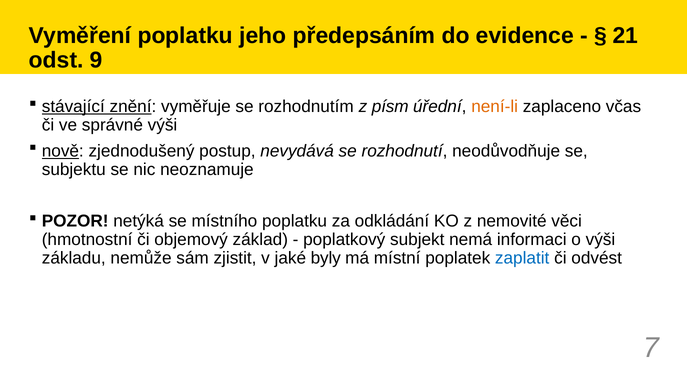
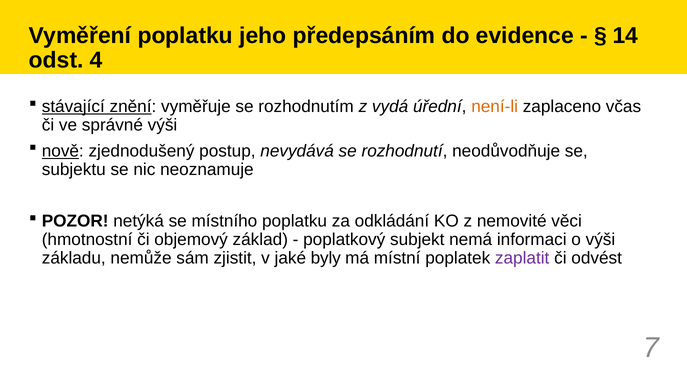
21: 21 -> 14 (626, 36)
9: 9 -> 4 (96, 60)
písm: písm -> vydá (390, 106)
zaplatit colour: blue -> purple (522, 258)
